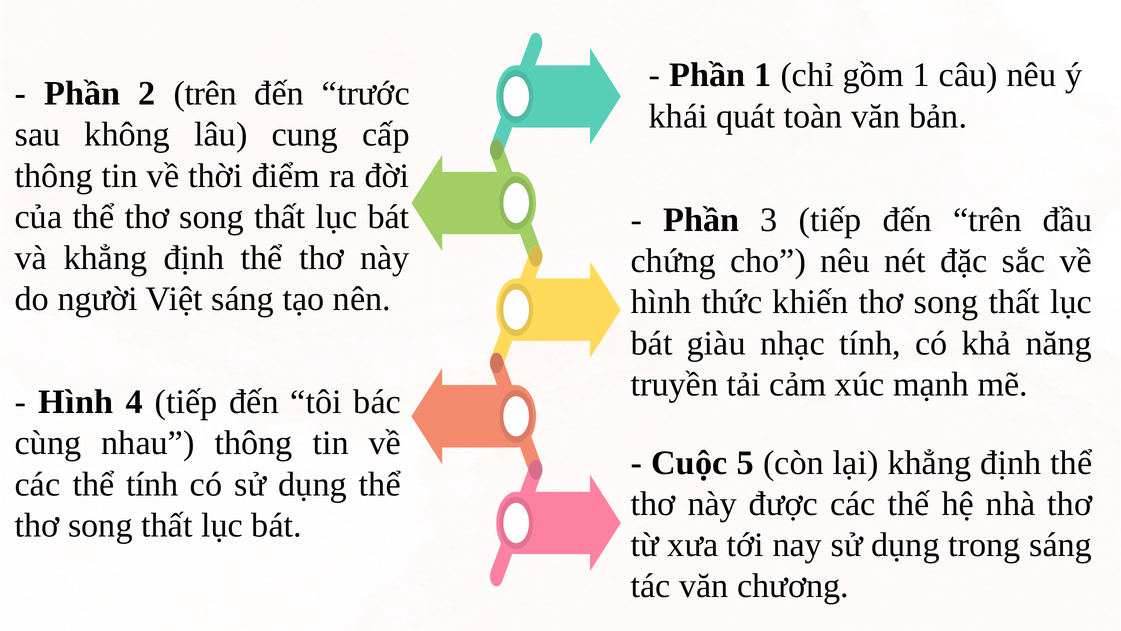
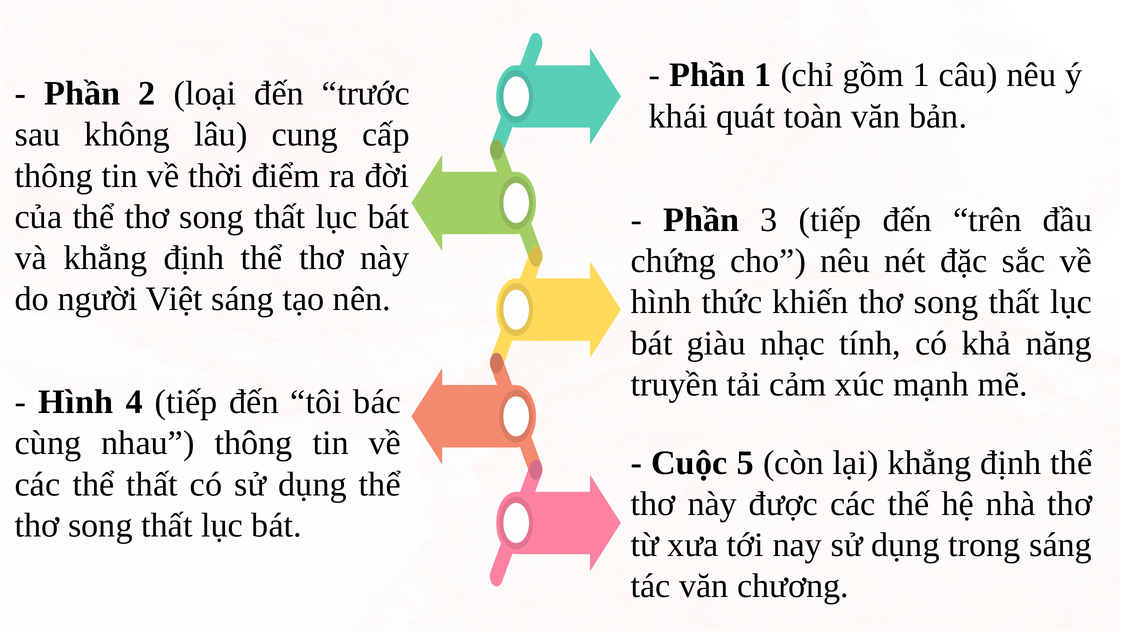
2 trên: trên -> loại (205, 93)
thể tính: tính -> thất (152, 484)
